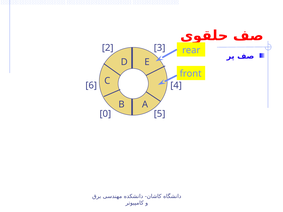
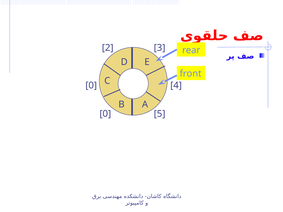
6: 6 -> 0 (91, 86)
